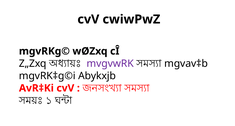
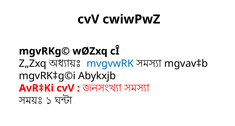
mvgvwRK colour: purple -> blue (110, 63)
